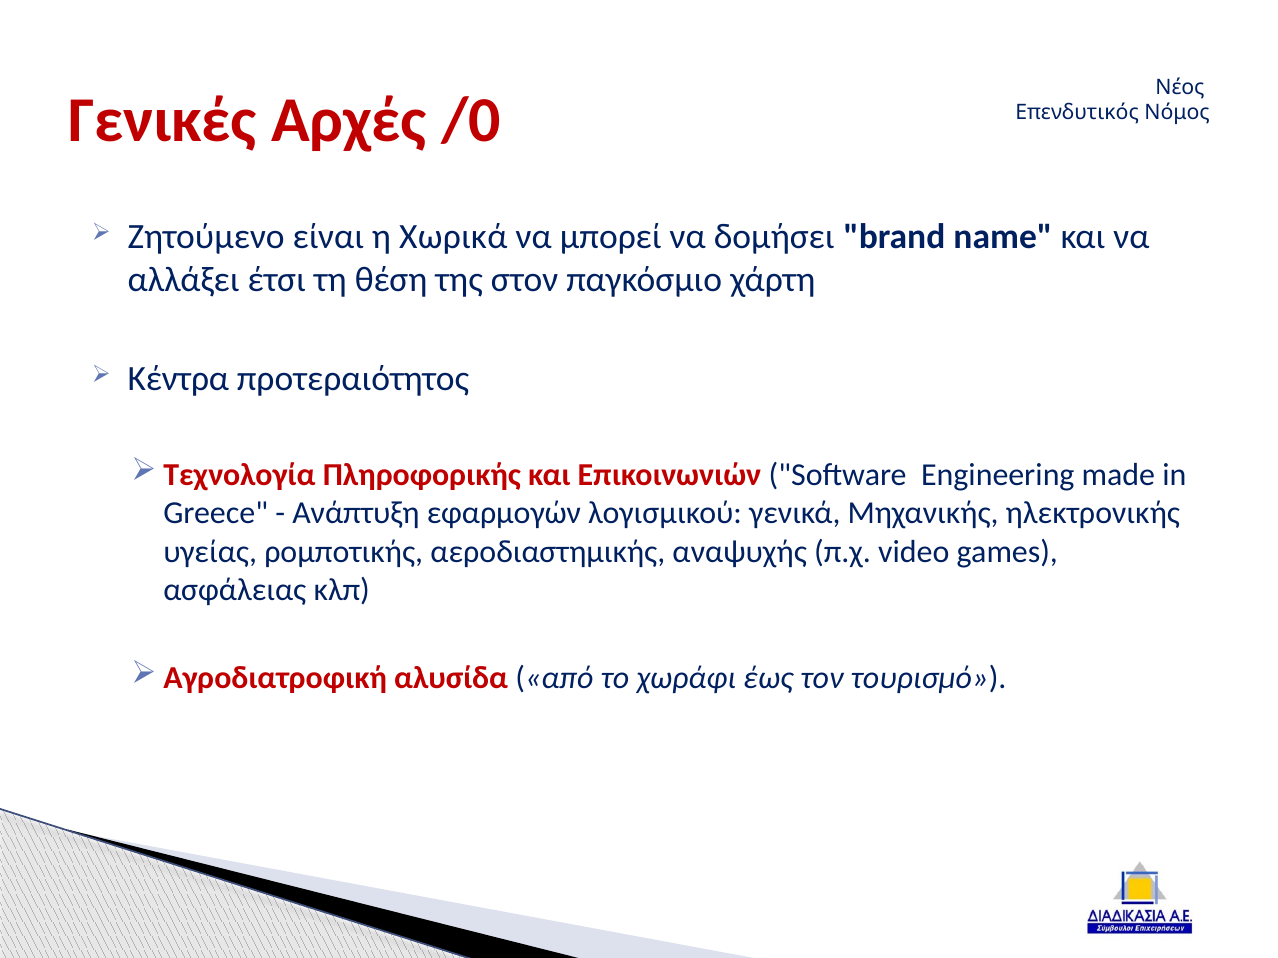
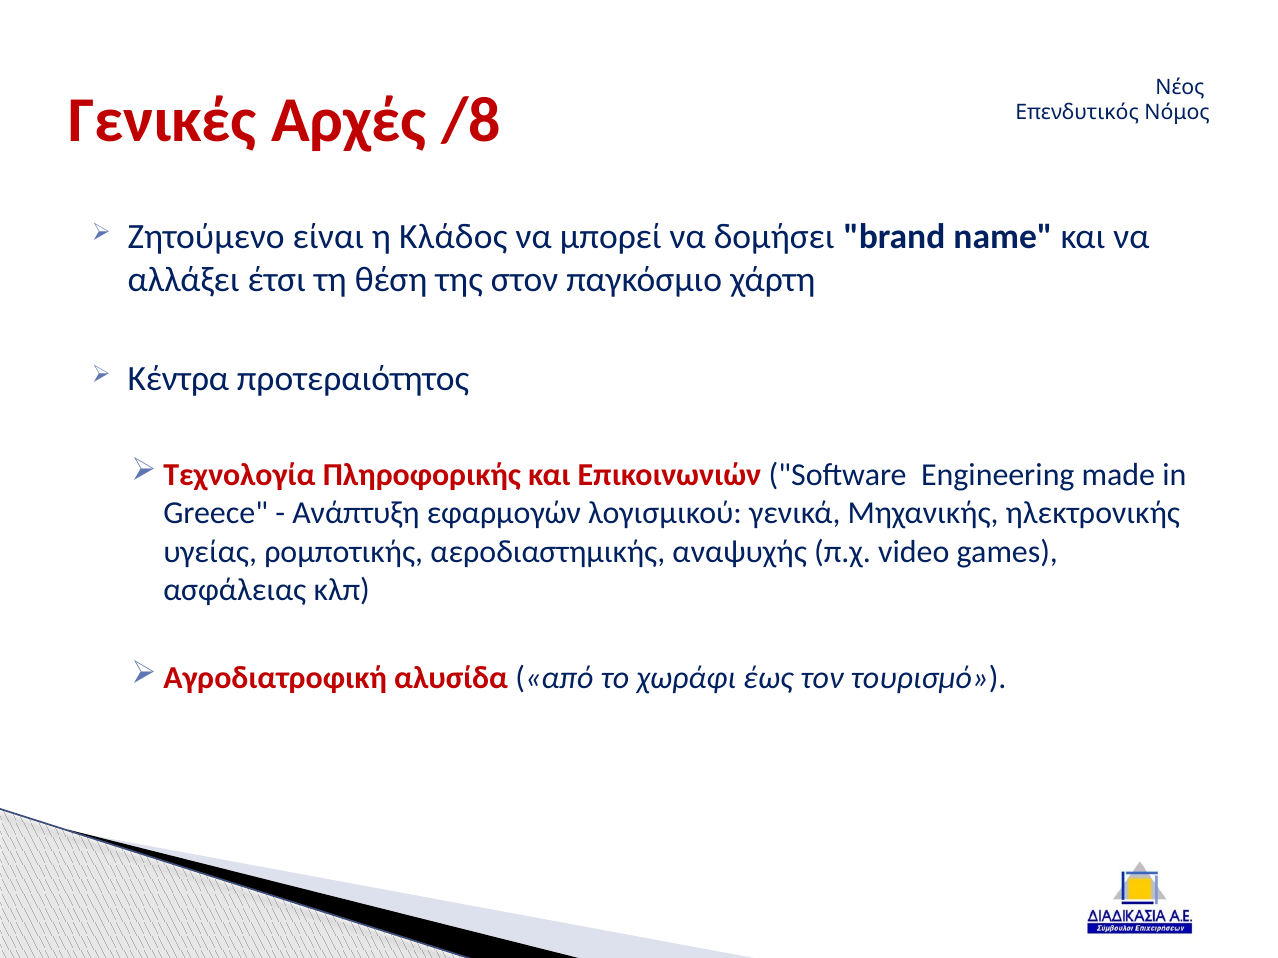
/0: /0 -> /8 (471, 121)
Χωρικά: Χωρικά -> Κλάδος (453, 237)
